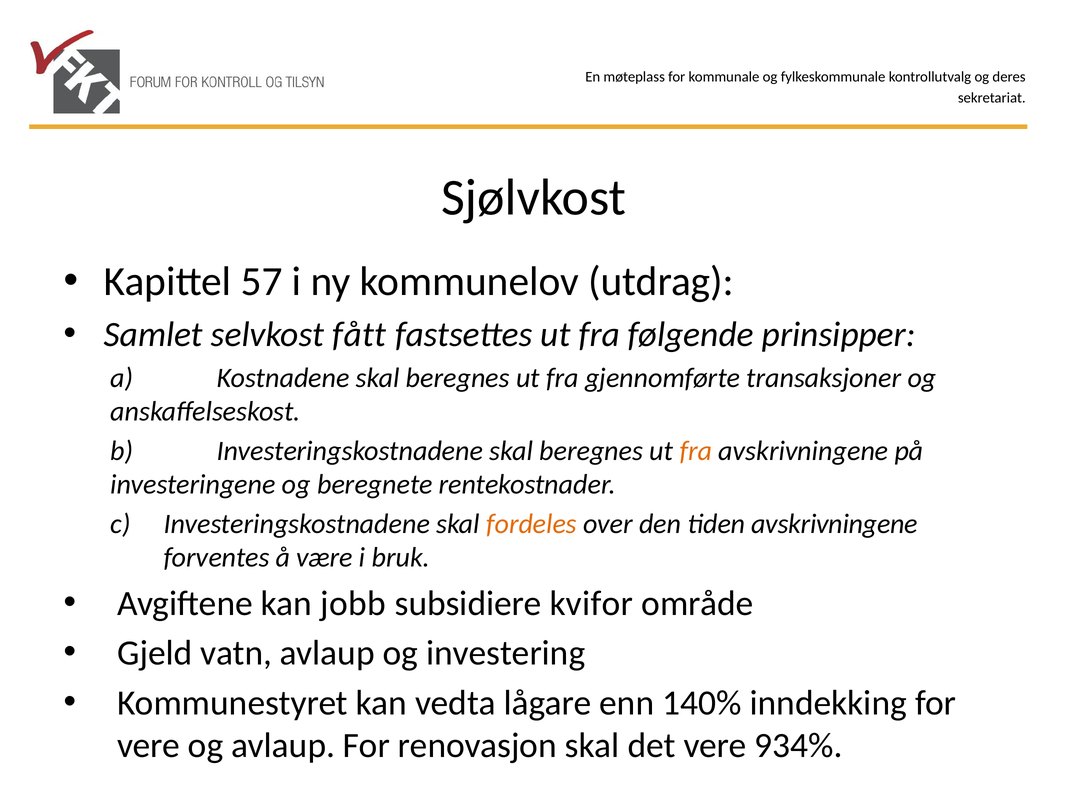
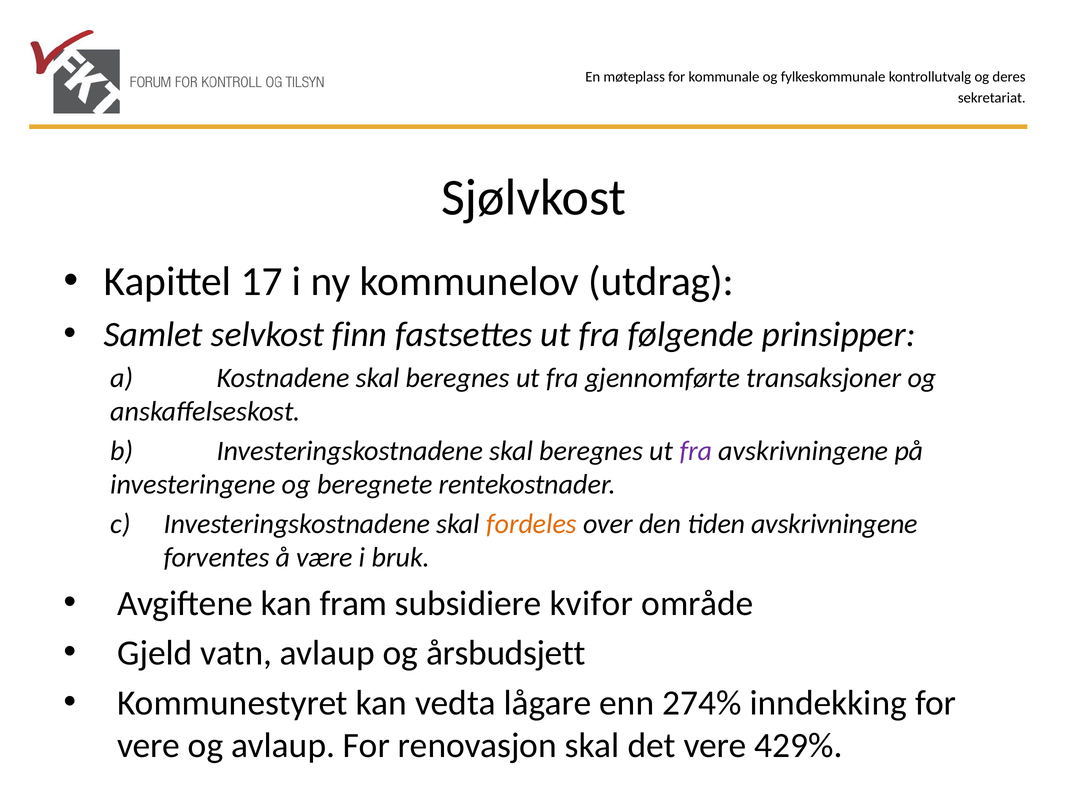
57: 57 -> 17 (262, 282)
fått: fått -> finn (360, 334)
fra colour: orange -> purple (696, 451)
jobb: jobb -> fram (353, 603)
investering: investering -> årsbudsjett (506, 653)
140%: 140% -> 274% (702, 703)
934%: 934% -> 429% (799, 745)
